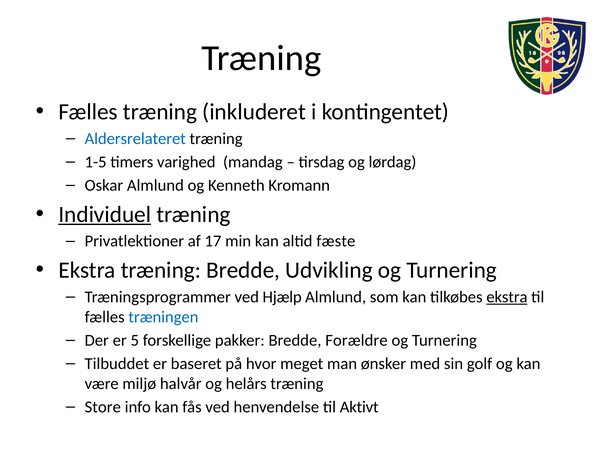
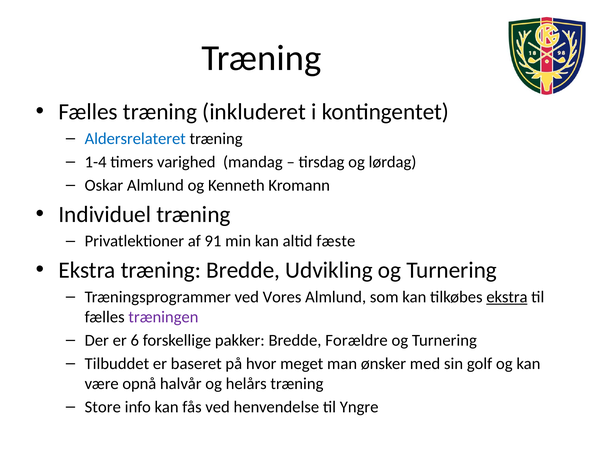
1-5: 1-5 -> 1-4 (96, 162)
Individuel underline: present -> none (105, 214)
17: 17 -> 91 (213, 241)
Hjælp: Hjælp -> Vores (282, 297)
træningen colour: blue -> purple (163, 317)
5: 5 -> 6 (135, 341)
miljø: miljø -> opnå (139, 384)
Aktivt: Aktivt -> Yngre (359, 407)
